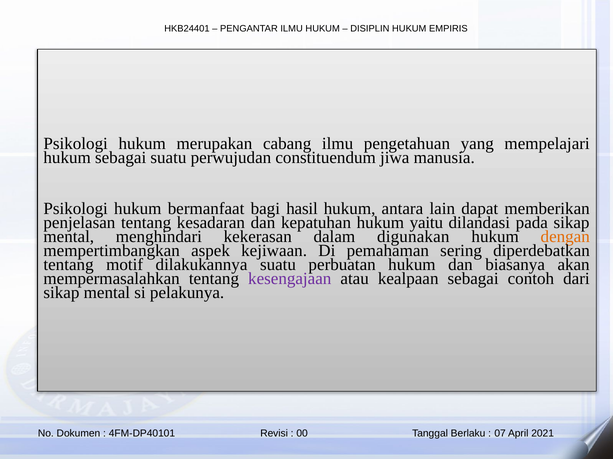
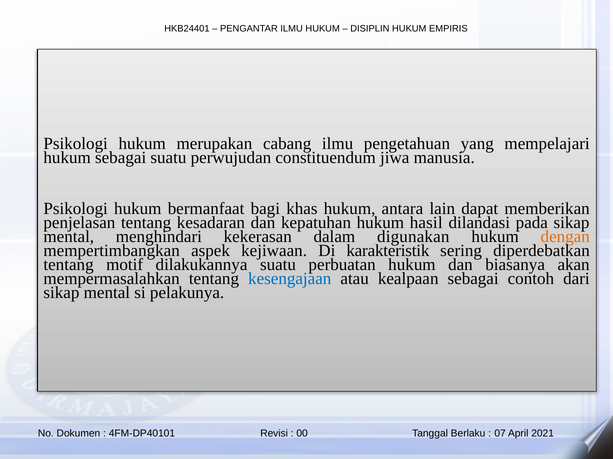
hasil: hasil -> khas (302, 209)
yaitu: yaitu -> hasil (426, 223)
pemahaman: pemahaman -> karakteristik (388, 251)
kesengajaan colour: purple -> blue (290, 279)
